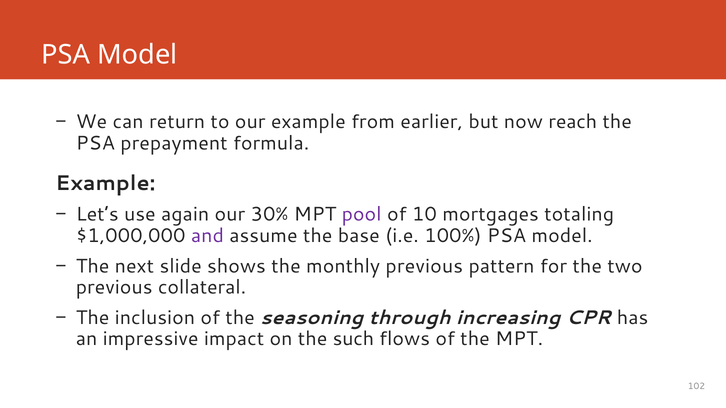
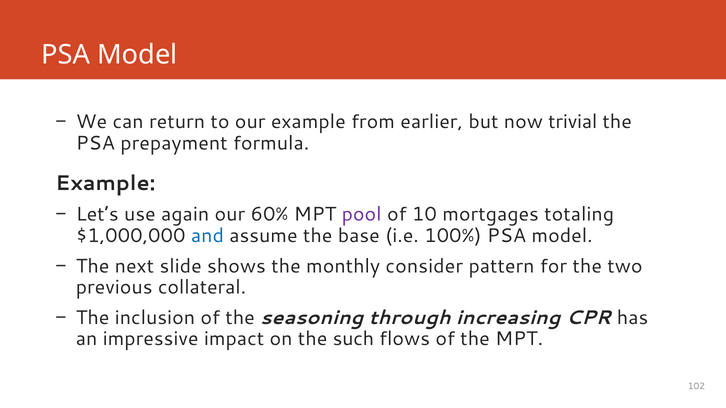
reach: reach -> trivial (573, 122)
30%: 30% -> 60% (269, 215)
and colour: purple -> blue (207, 236)
monthly previous: previous -> consider (424, 266)
